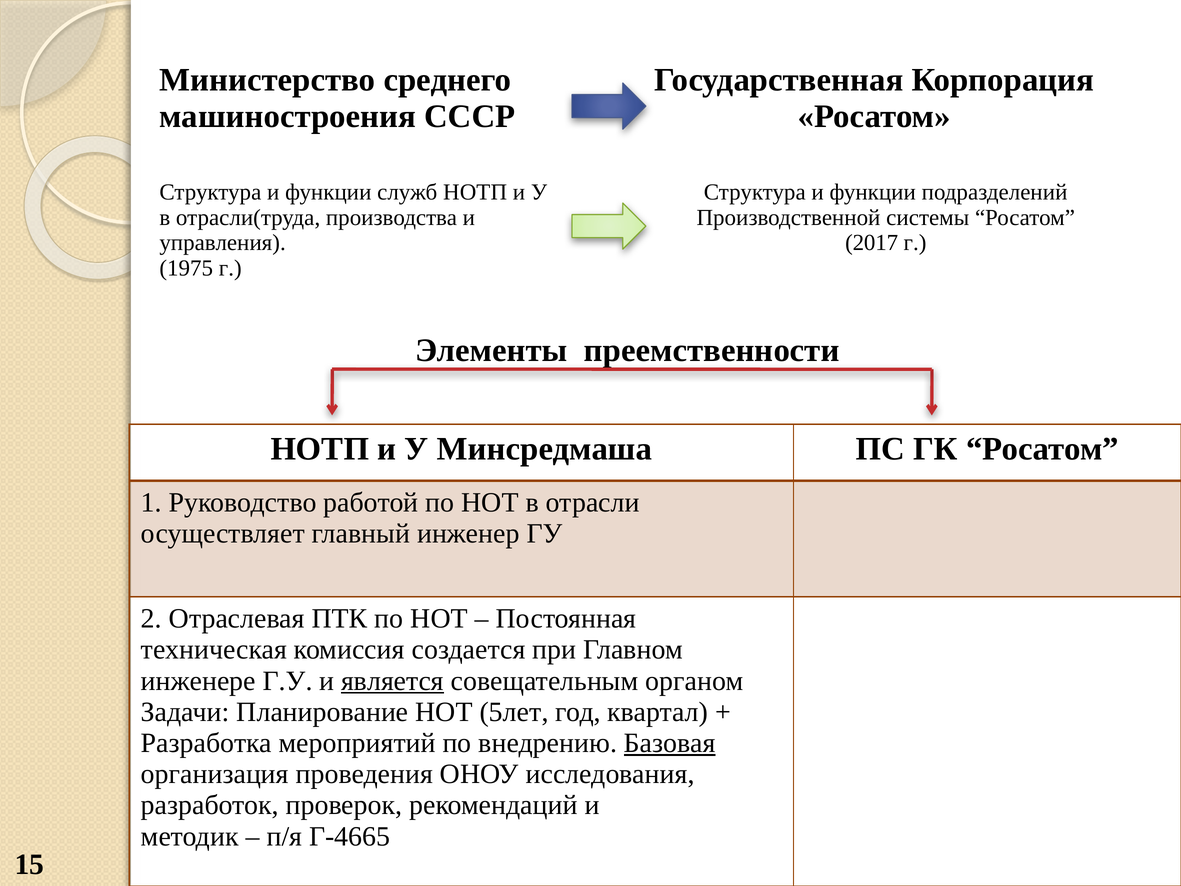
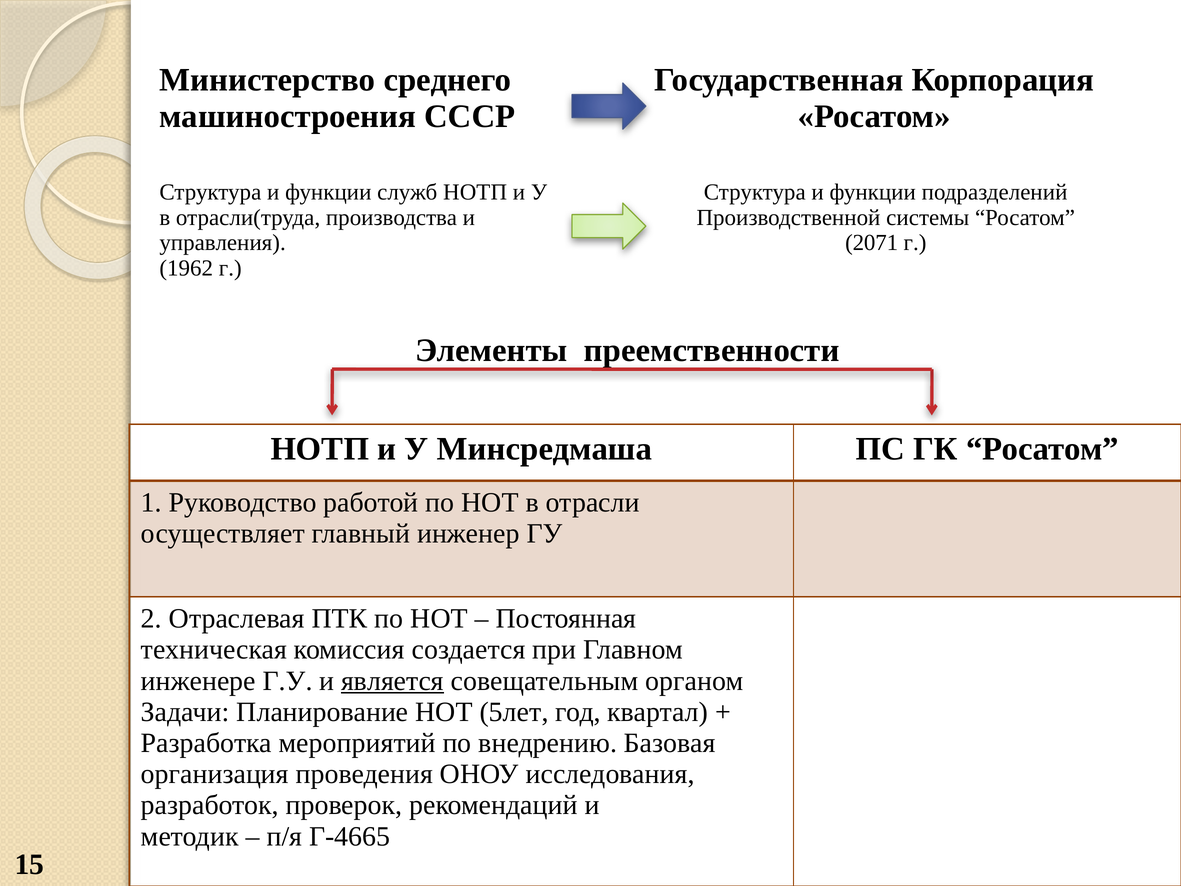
2017: 2017 -> 2071 (872, 243)
1975: 1975 -> 1962 (186, 268)
Базовая underline: present -> none (670, 743)
